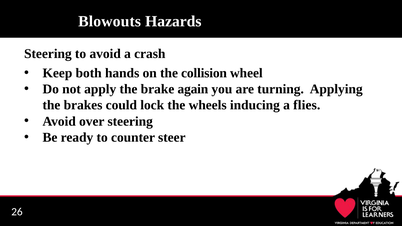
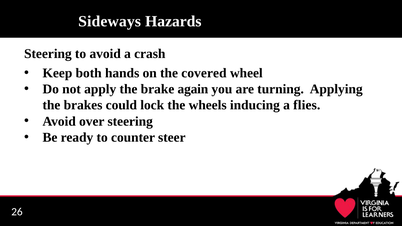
Blowouts: Blowouts -> Sideways (110, 21)
collision: collision -> covered (204, 73)
